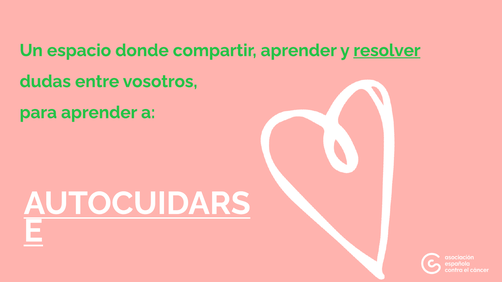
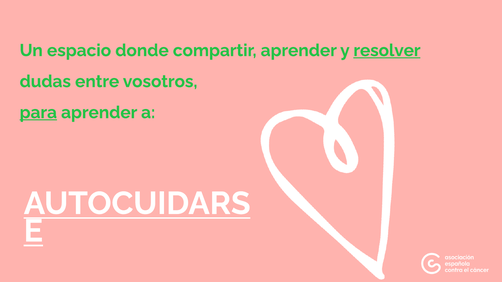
para underline: none -> present (38, 113)
